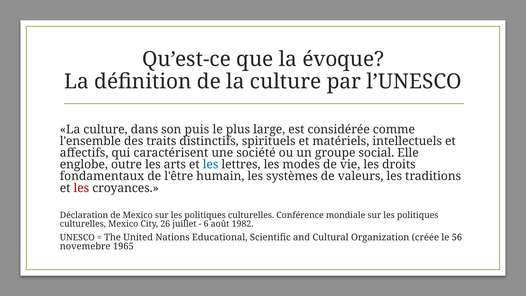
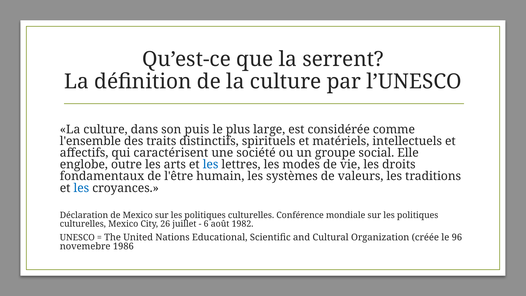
évoque: évoque -> serrent (343, 59)
les colour: red -> blue (81, 188)
56: 56 -> 96 (457, 237)
1965: 1965 -> 1986 (123, 246)
